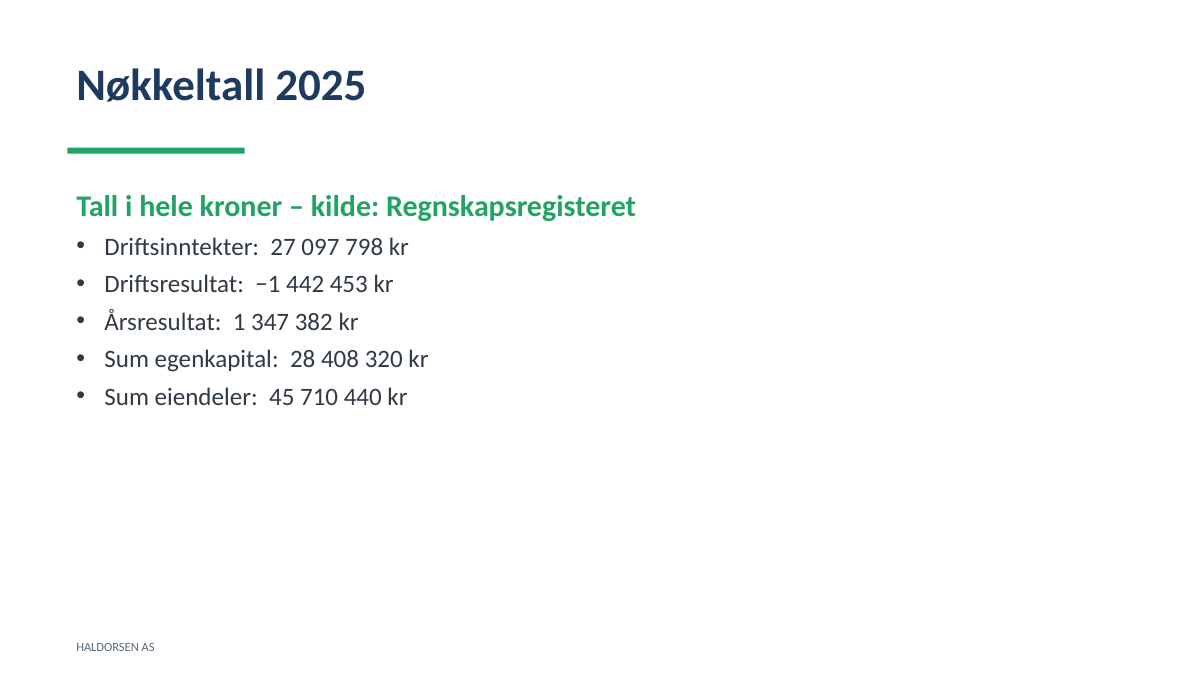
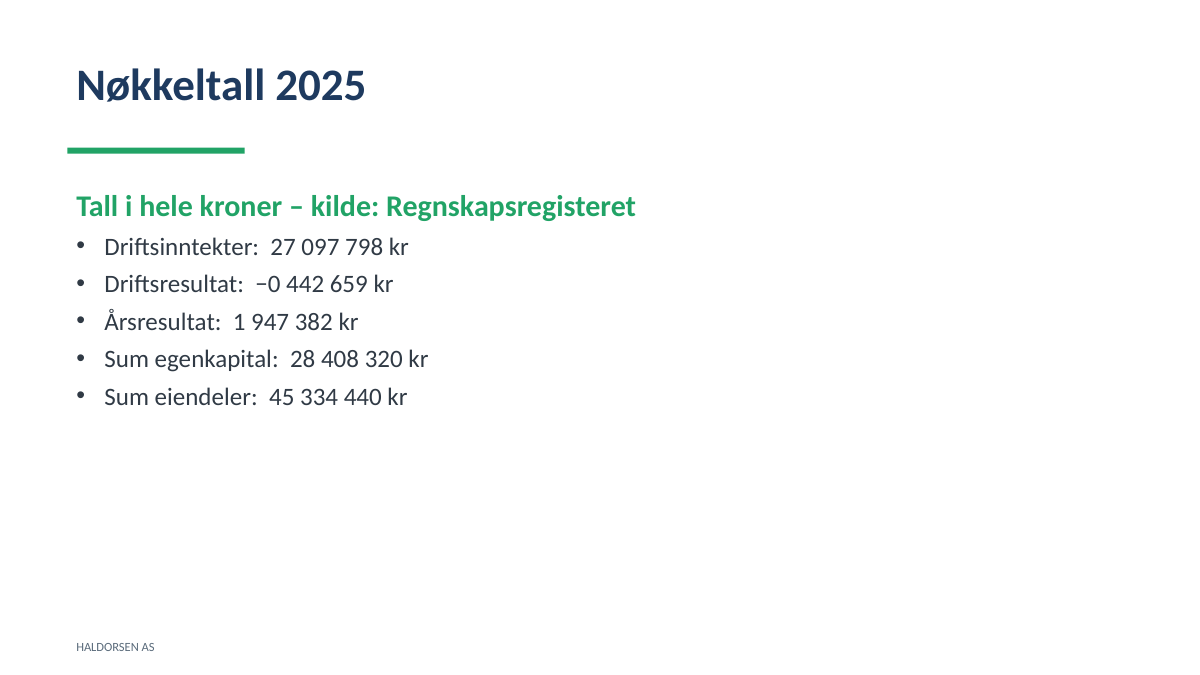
−1: −1 -> −0 (268, 284)
453: 453 -> 659 (349, 284)
347: 347 -> 947 (270, 322)
710: 710 -> 334 (319, 397)
